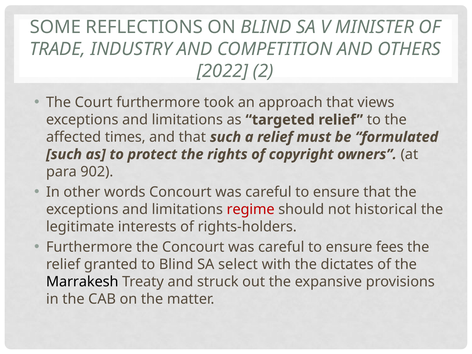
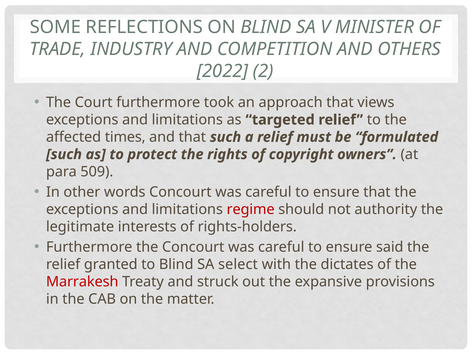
902: 902 -> 509 (97, 172)
historical: historical -> authority (386, 209)
fees: fees -> said (390, 247)
Marrakesh colour: black -> red (82, 282)
